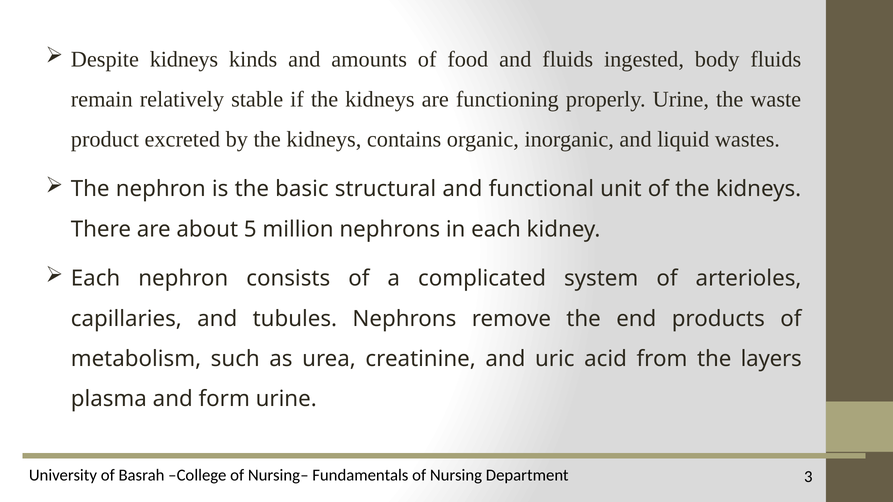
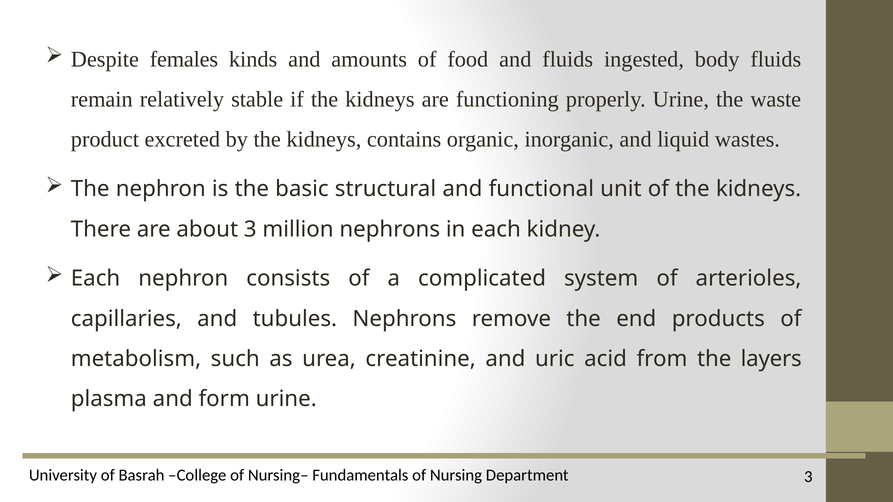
Despite kidneys: kidneys -> females (184, 59)
about 5: 5 -> 3 (250, 229)
